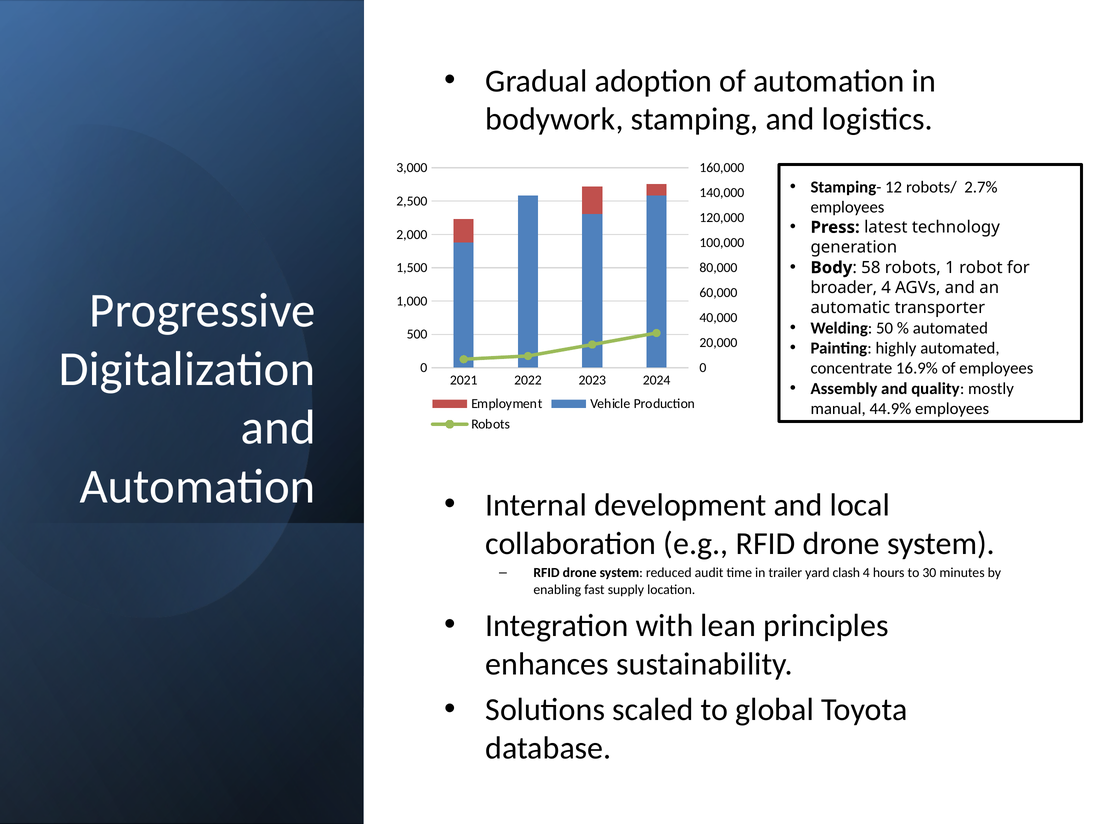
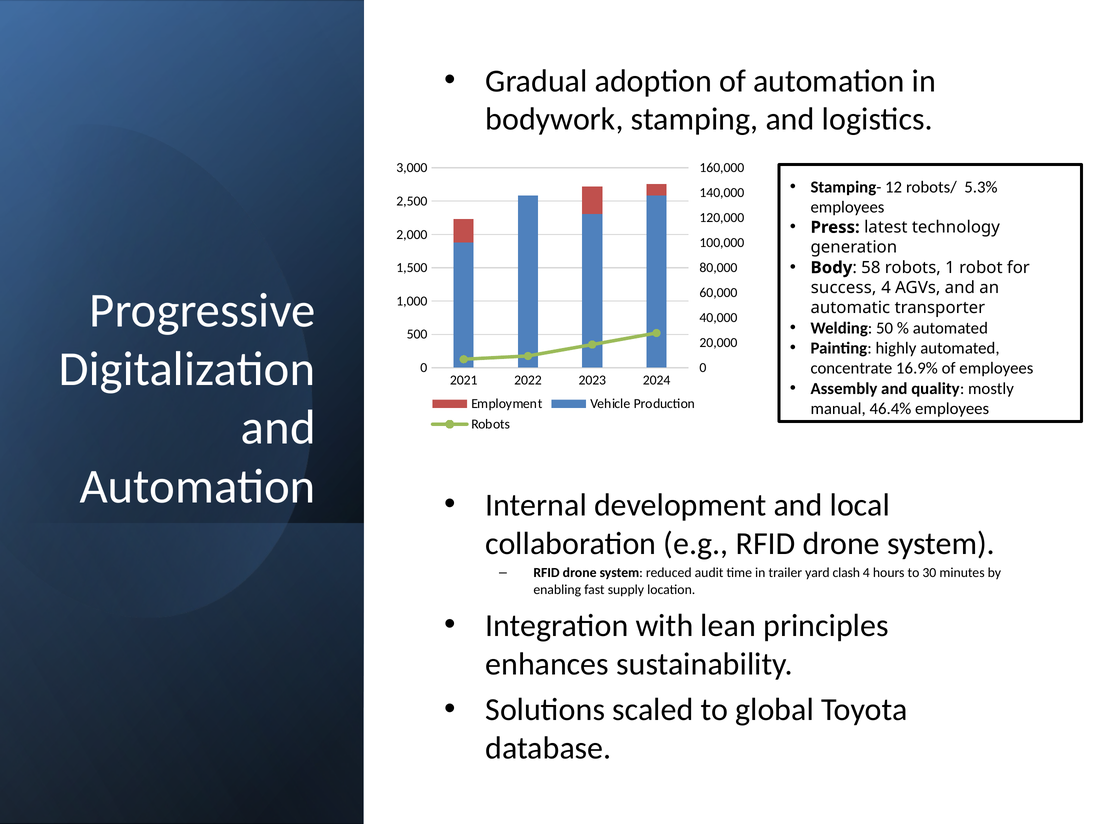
2.7%: 2.7% -> 5.3% (981, 187)
broader: broader -> success (844, 288)
44.9%: 44.9% -> 46.4% (890, 408)
